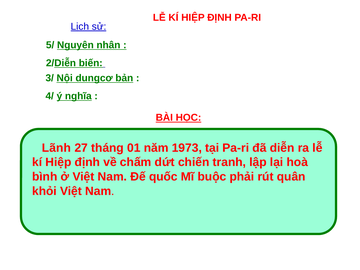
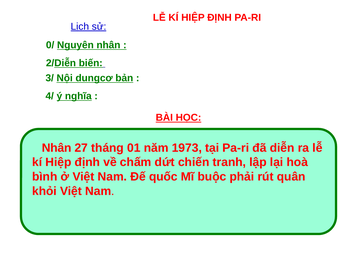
5/: 5/ -> 0/ (50, 45)
Lãnh: Lãnh -> Nhân (57, 148)
